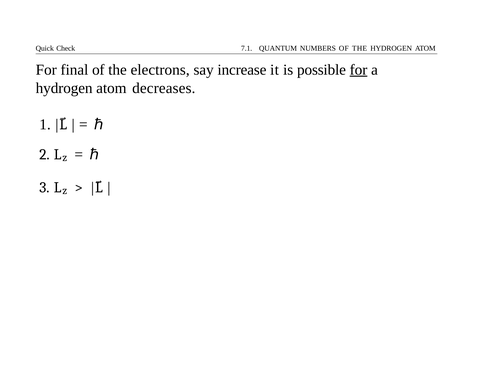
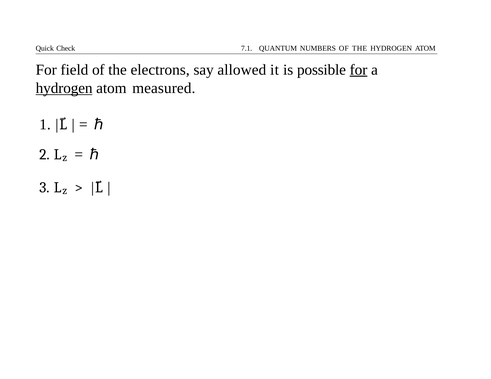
final: final -> field (74, 70)
increase: increase -> allowed (242, 70)
hydrogen underline: none -> present (64, 88)
decreases: decreases -> measured (164, 88)
